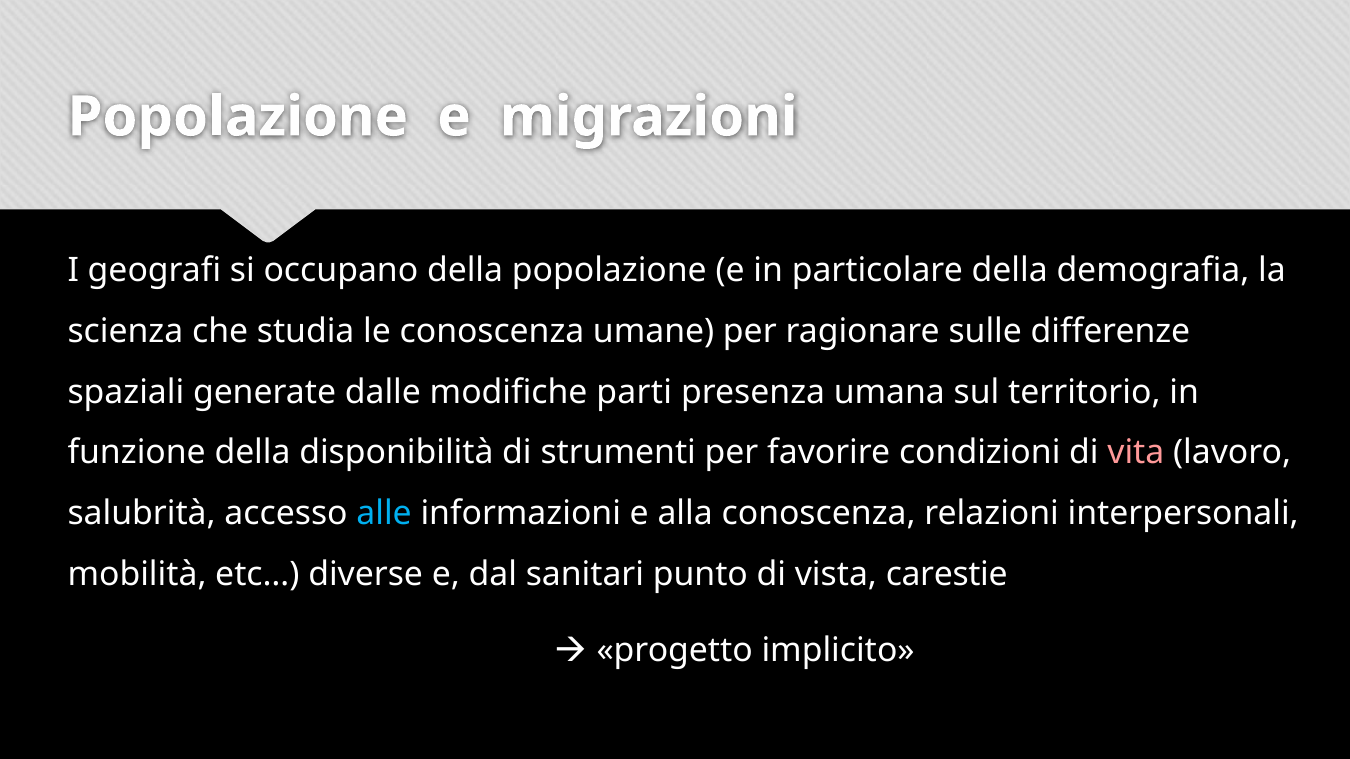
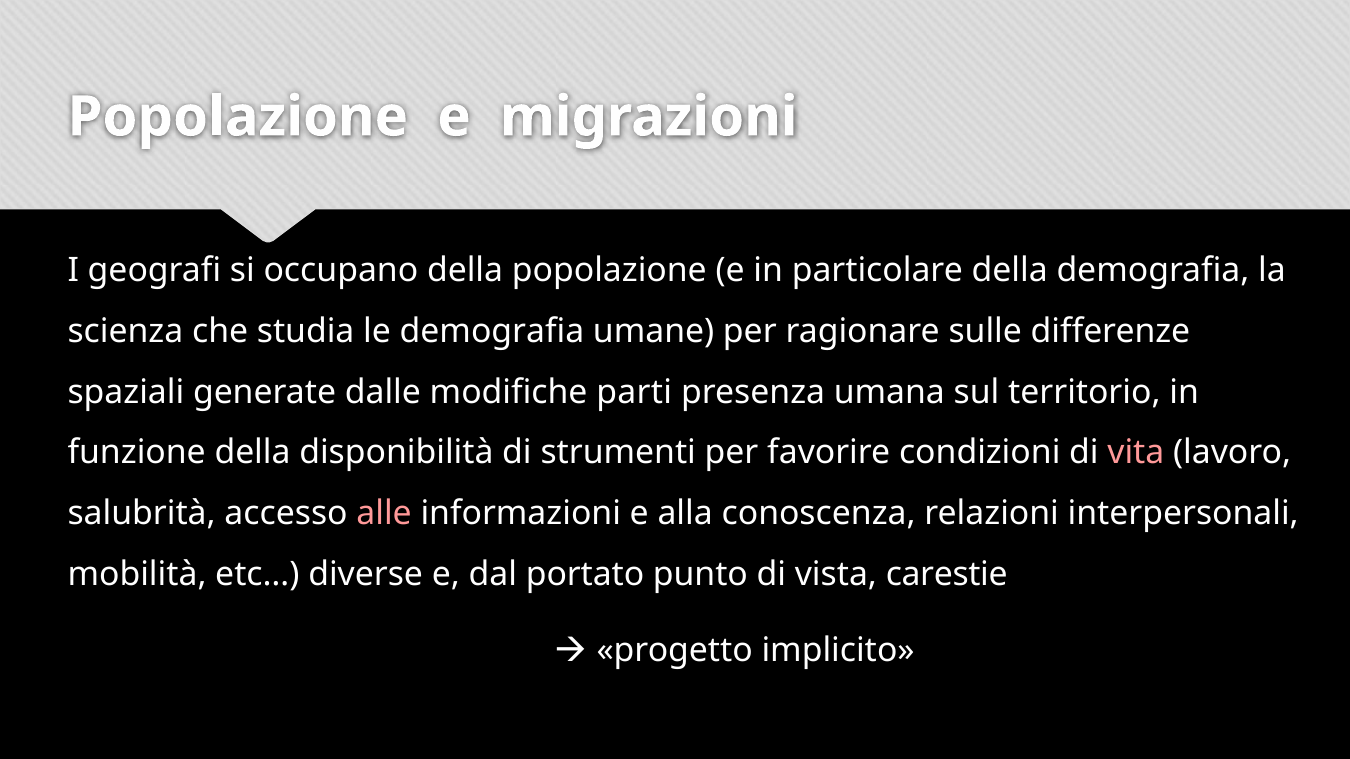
le conoscenza: conoscenza -> demografia (492, 331)
alle colour: light blue -> pink (384, 514)
sanitari: sanitari -> portato (585, 574)
